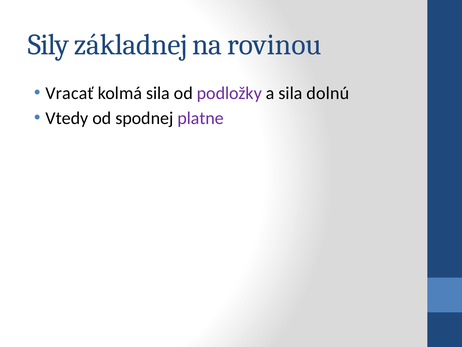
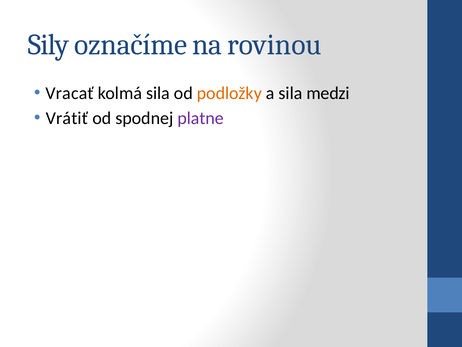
základnej: základnej -> označíme (131, 45)
podložky colour: purple -> orange (229, 93)
dolnú: dolnú -> medzi (328, 93)
Vtedy: Vtedy -> Vrátiť (67, 118)
